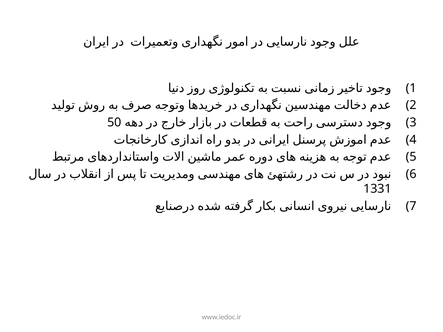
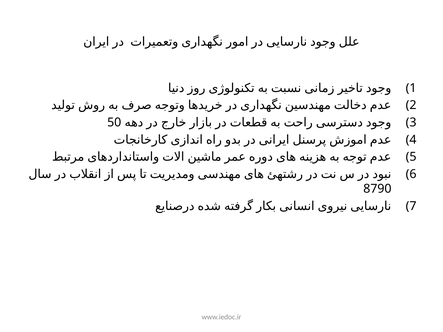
1331: 1331 -> 8790 (377, 189)
